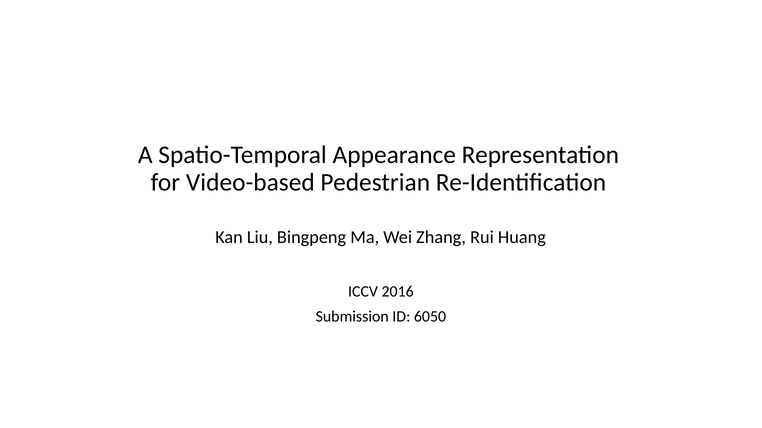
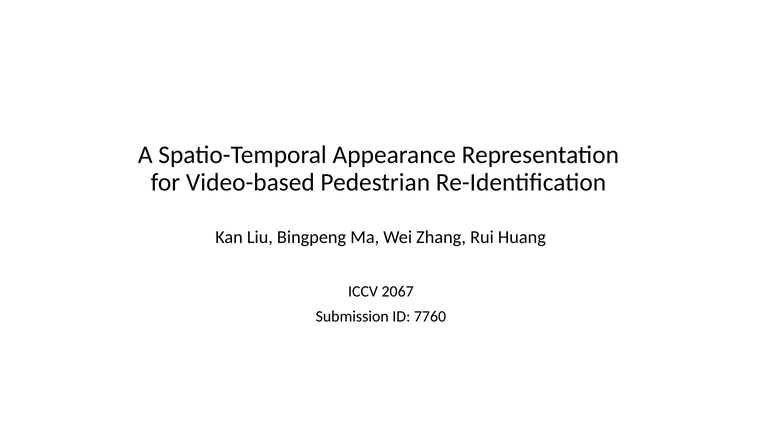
2016: 2016 -> 2067 (398, 292)
6050: 6050 -> 7760 (430, 317)
